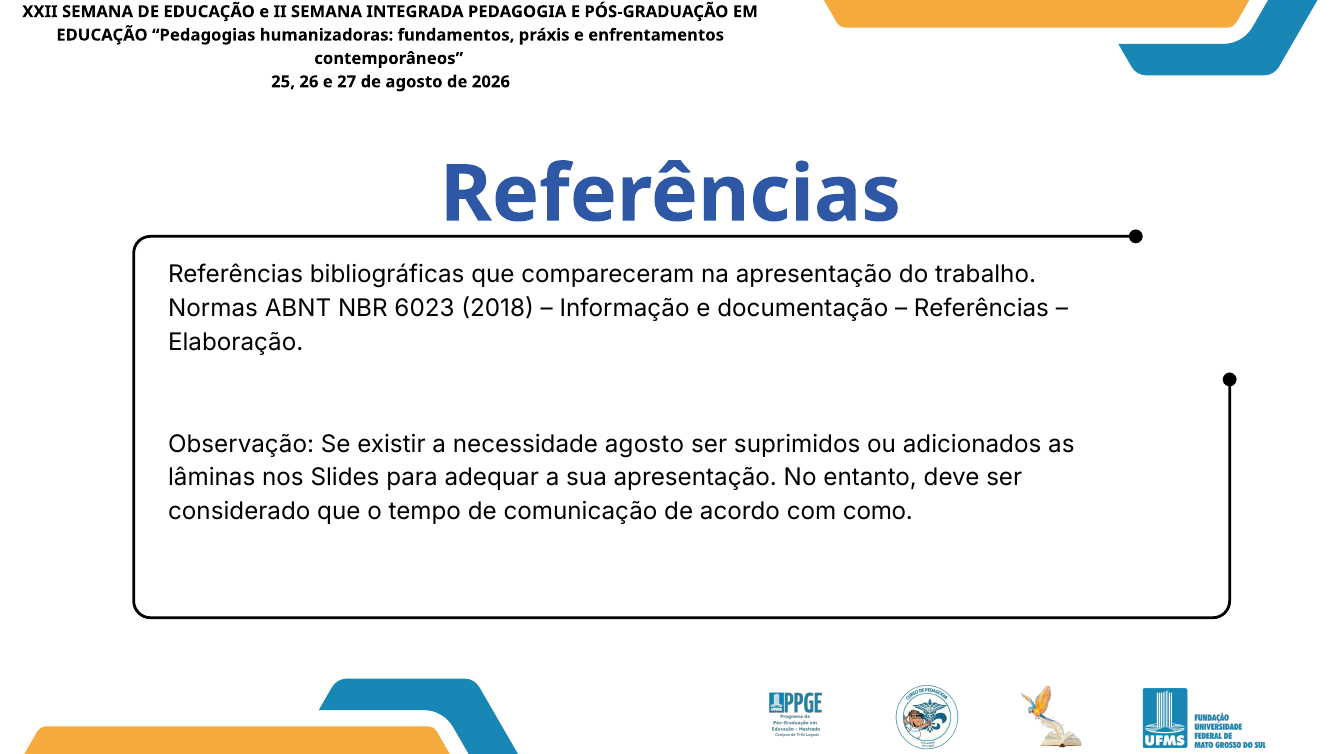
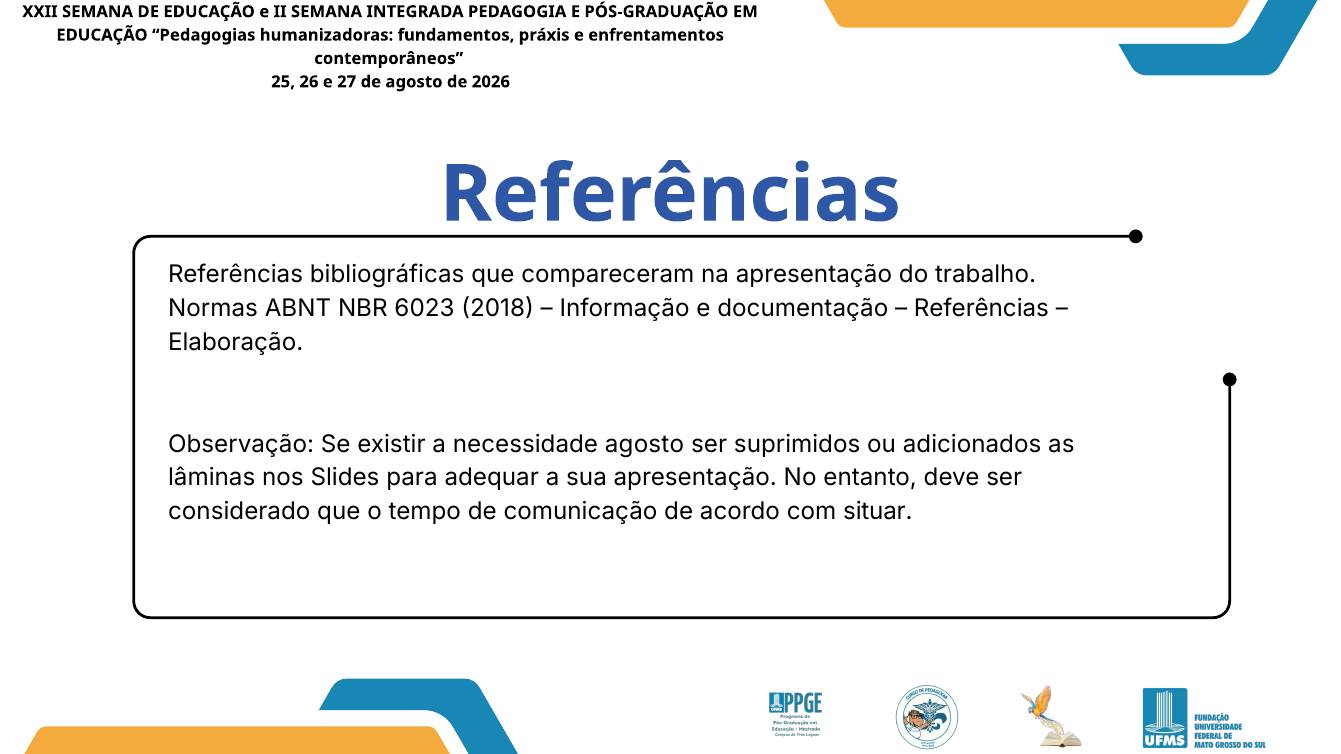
como: como -> situar (878, 512)
